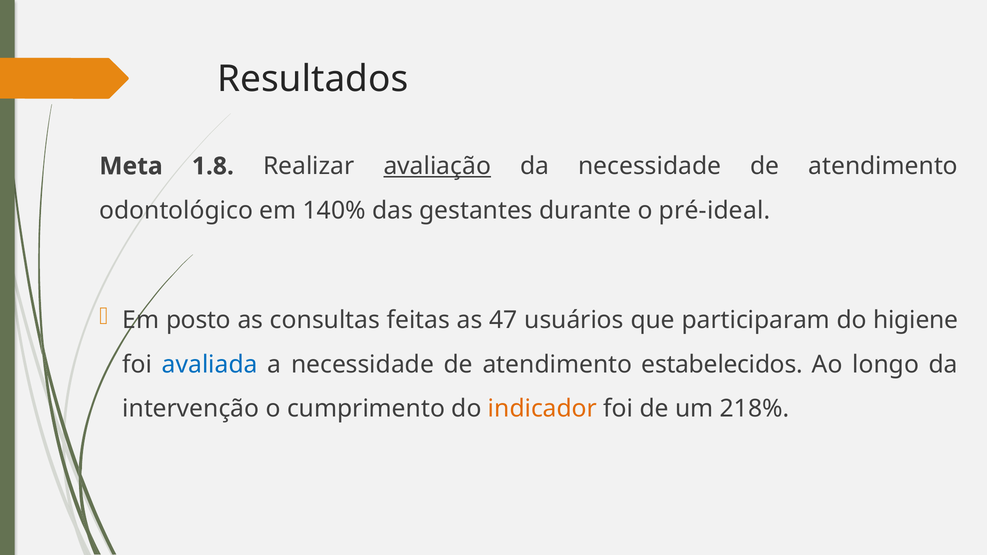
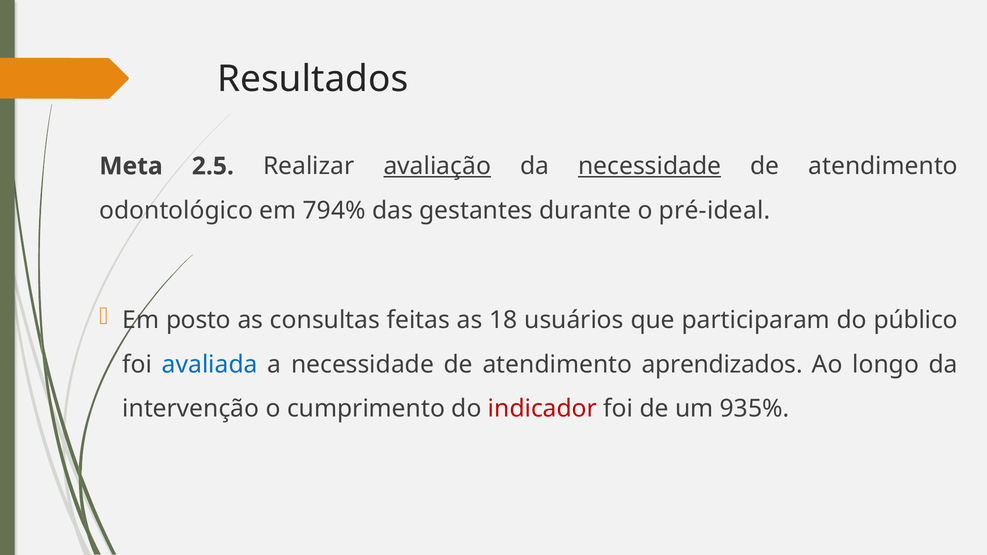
1.8: 1.8 -> 2.5 (213, 166)
necessidade underline: none -> present (650, 166)
140%: 140% -> 794% (334, 211)
47: 47 -> 18 (503, 320)
higiene: higiene -> público (916, 320)
estabelecidos: estabelecidos -> aprendizados (722, 364)
indicador colour: orange -> red (542, 409)
218%: 218% -> 935% (755, 409)
